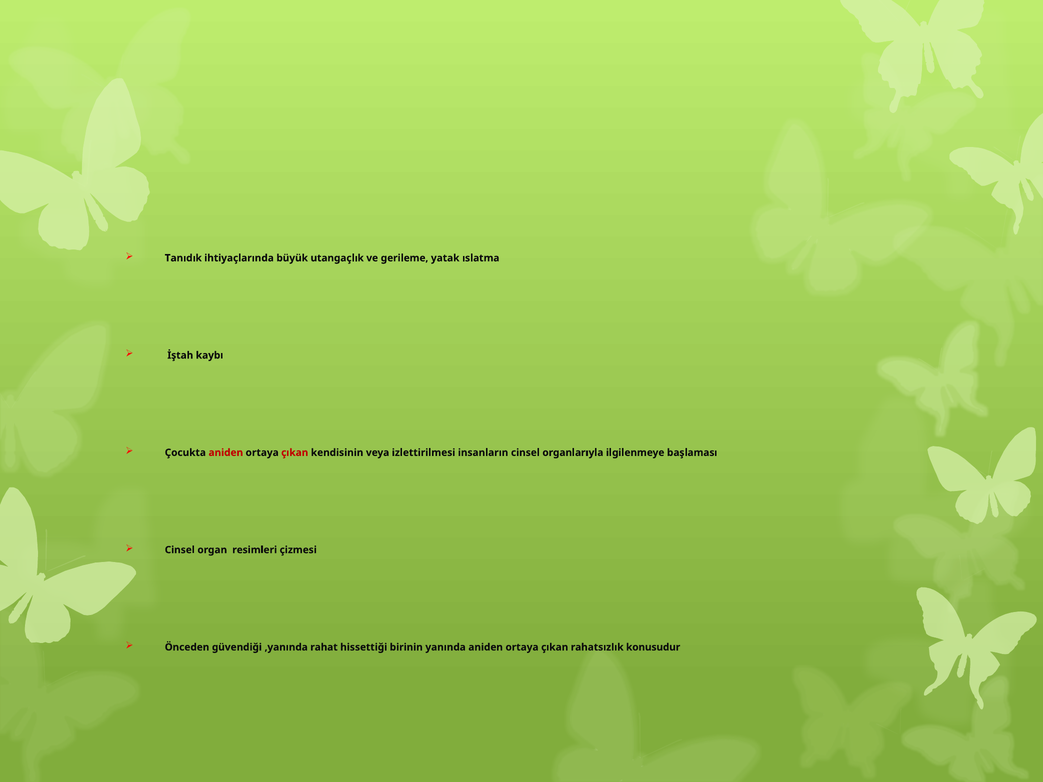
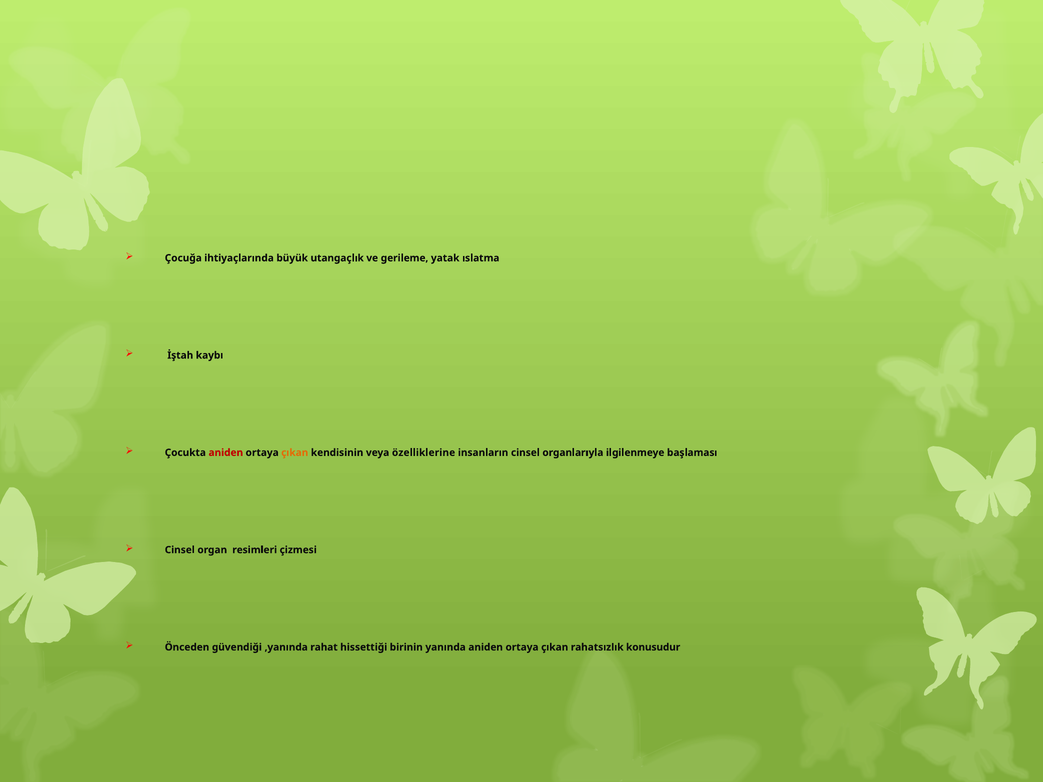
Tanıdık: Tanıdık -> Çocuğa (183, 258)
çıkan colour: red -> orange (295, 453)
izlettirilmesi: izlettirilmesi -> özelliklerine (424, 453)
